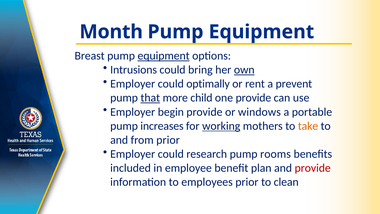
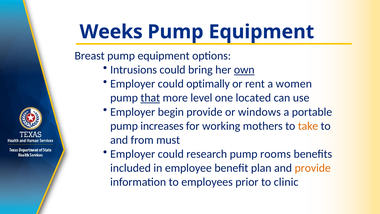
Month: Month -> Weeks (111, 32)
equipment underline: present -> none (164, 56)
prevent: prevent -> women (294, 84)
child: child -> level (201, 98)
one provide: provide -> located (253, 98)
working underline: present -> none (221, 126)
from prior: prior -> must (168, 140)
provide colour: red -> orange (313, 168)
clean: clean -> clinic (286, 182)
